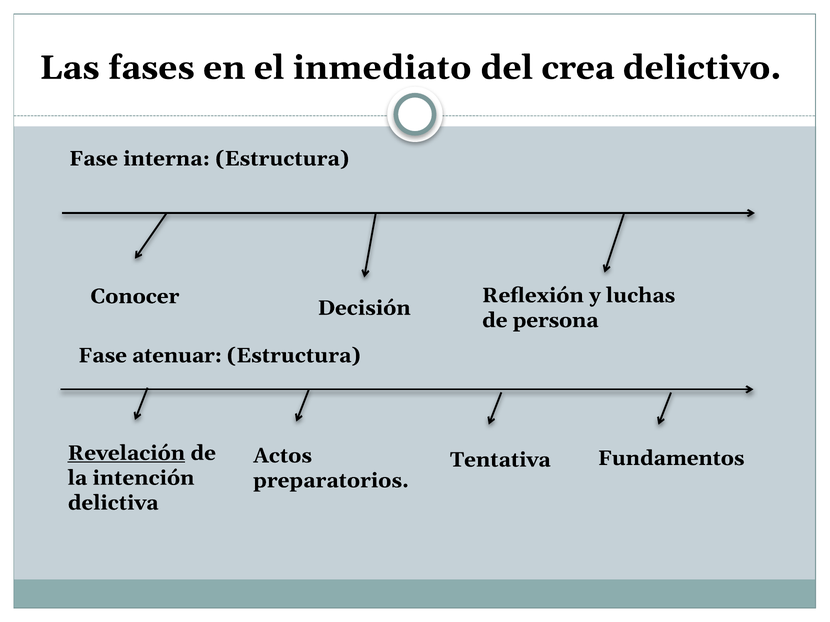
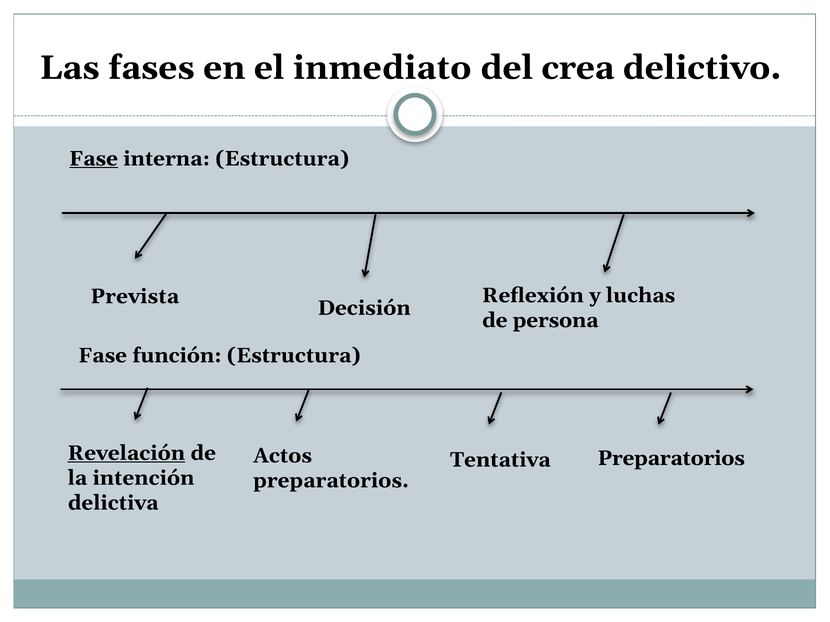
Fase underline: none -> present (94, 159)
Conocer: Conocer -> Prevista (135, 297)
atenuar: atenuar -> función (177, 356)
Tentativa Fundamentos: Fundamentos -> Preparatorios (671, 459)
